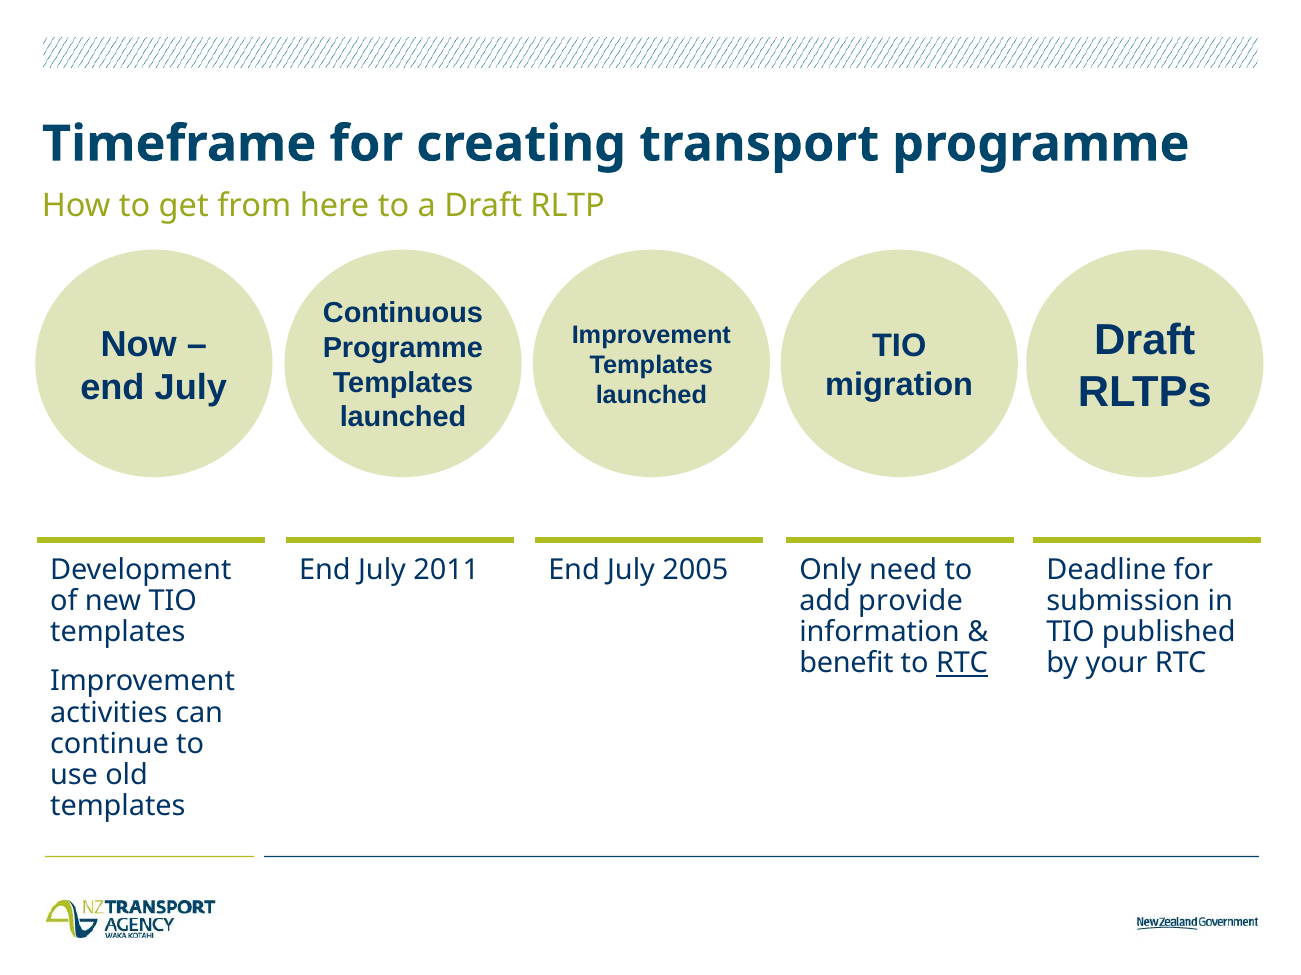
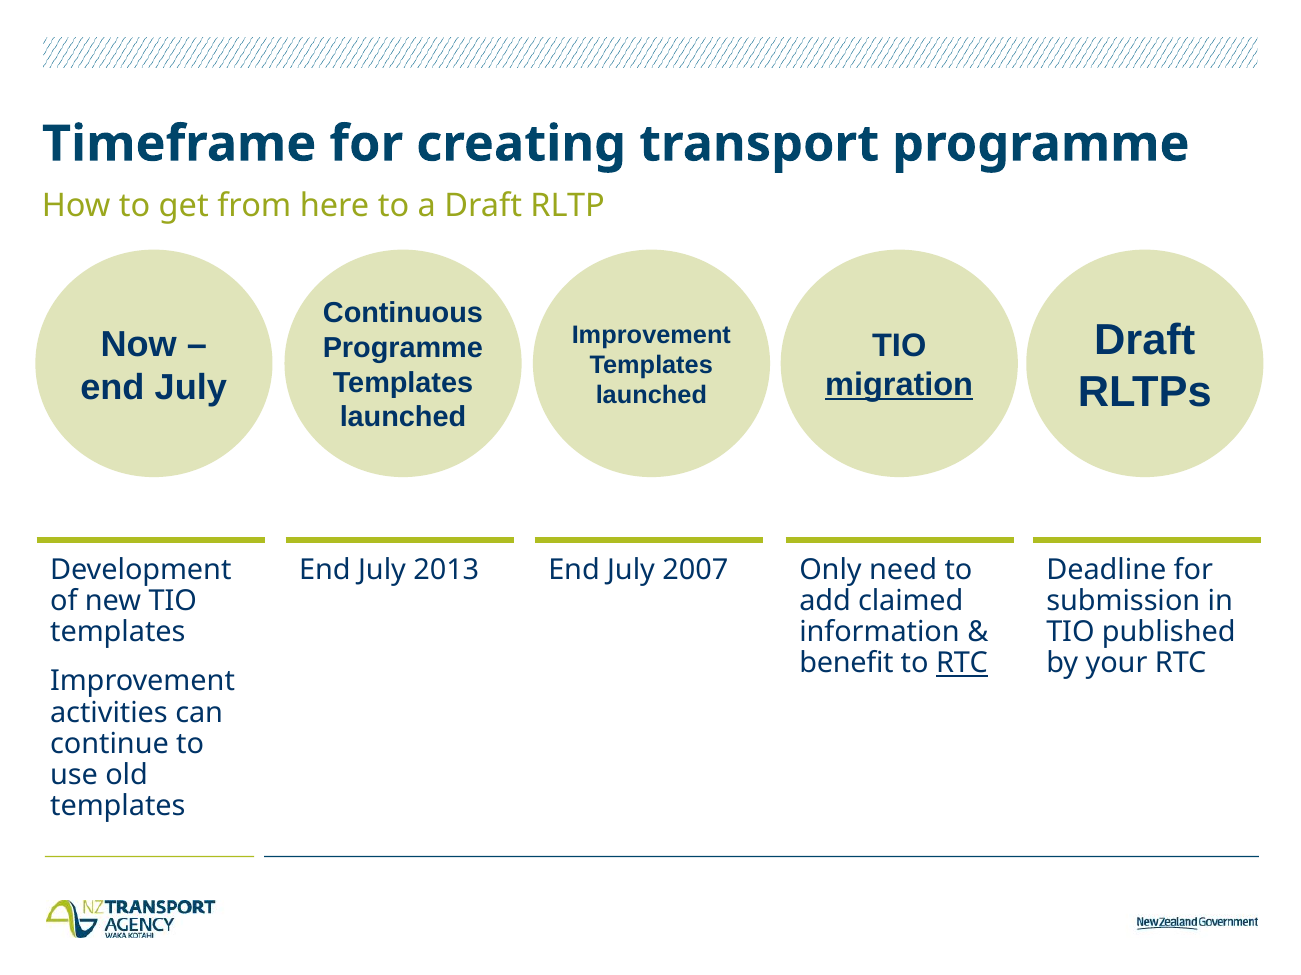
migration underline: none -> present (899, 385)
2011: 2011 -> 2013 (446, 570)
2005: 2005 -> 2007 (695, 570)
provide: provide -> claimed (911, 601)
